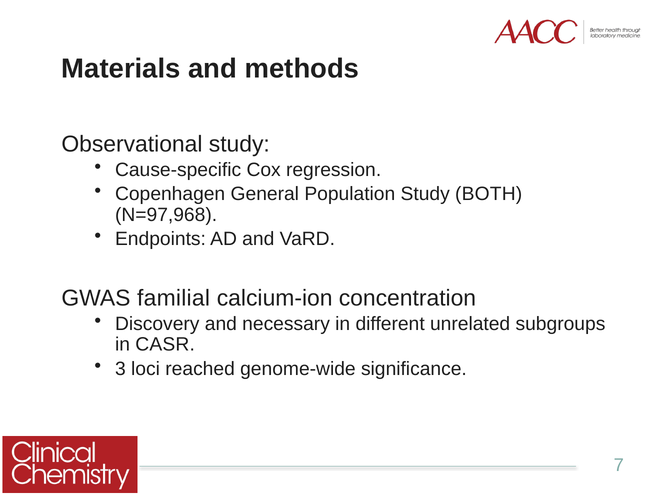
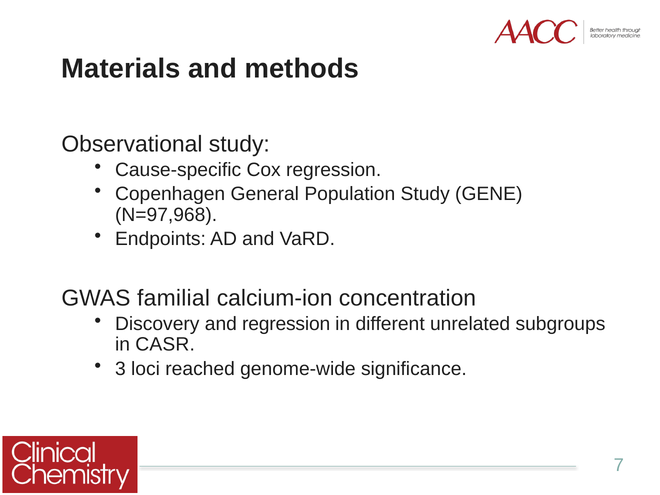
BOTH: BOTH -> GENE (489, 194)
and necessary: necessary -> regression (286, 324)
